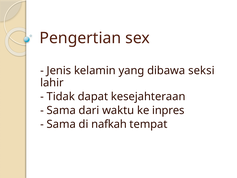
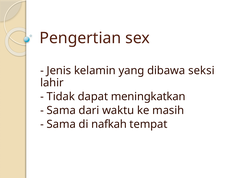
kesejahteraan: kesejahteraan -> meningkatkan (148, 96)
inpres: inpres -> masih (168, 110)
